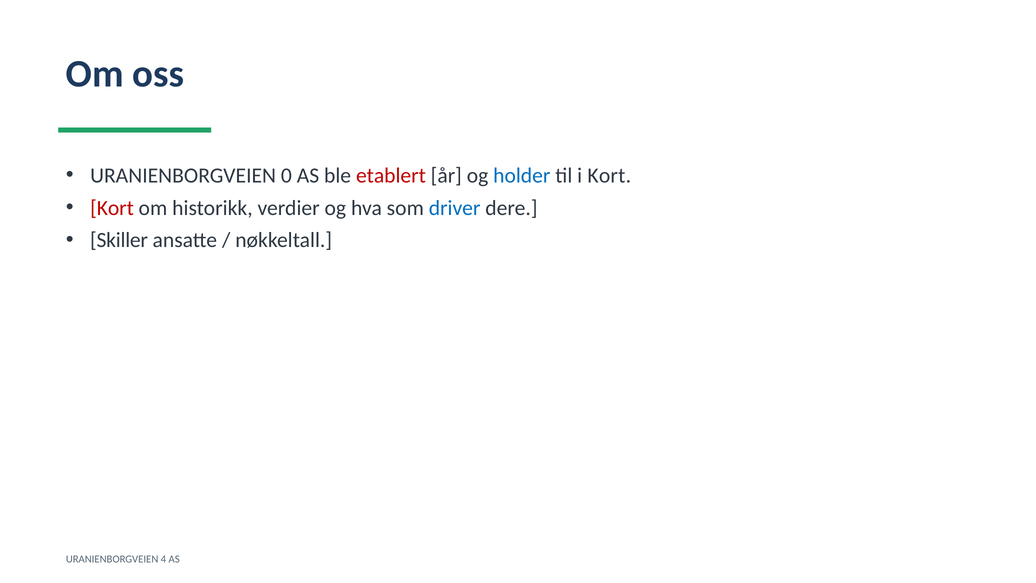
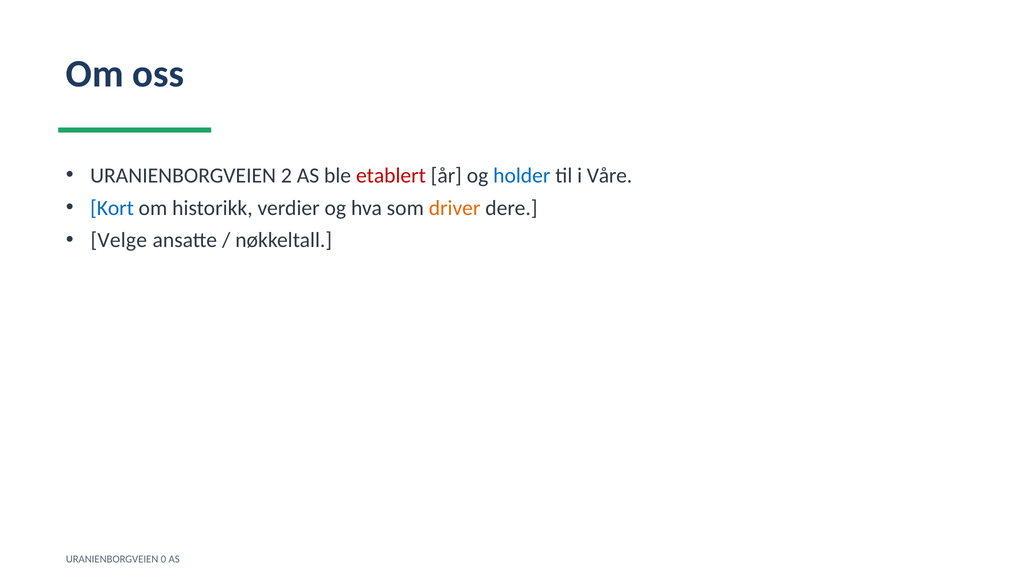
0: 0 -> 2 (286, 175)
i Kort: Kort -> Våre (609, 175)
Kort colour: red -> blue (112, 208)
driver colour: blue -> orange (455, 208)
Skiller: Skiller -> Velge (119, 240)
4: 4 -> 0 (163, 559)
